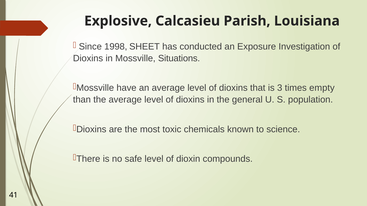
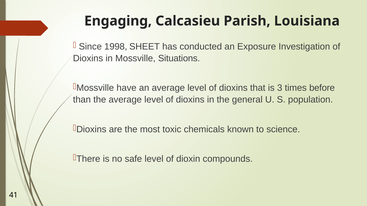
Explosive: Explosive -> Engaging (118, 21)
empty: empty -> before (322, 88)
